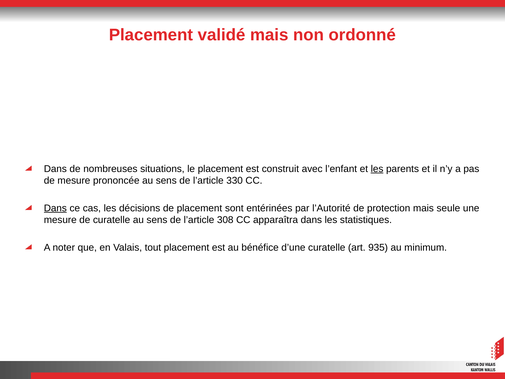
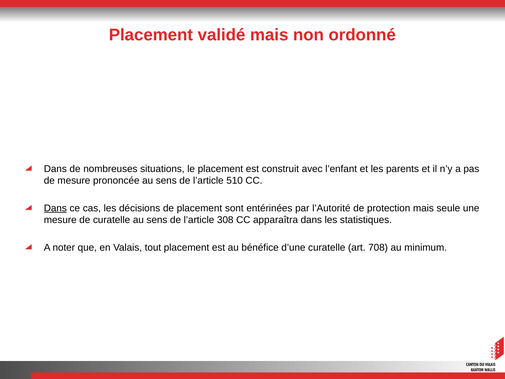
les underline: present -> none (377, 169)
330: 330 -> 510 (235, 180)
935: 935 -> 708 (378, 247)
